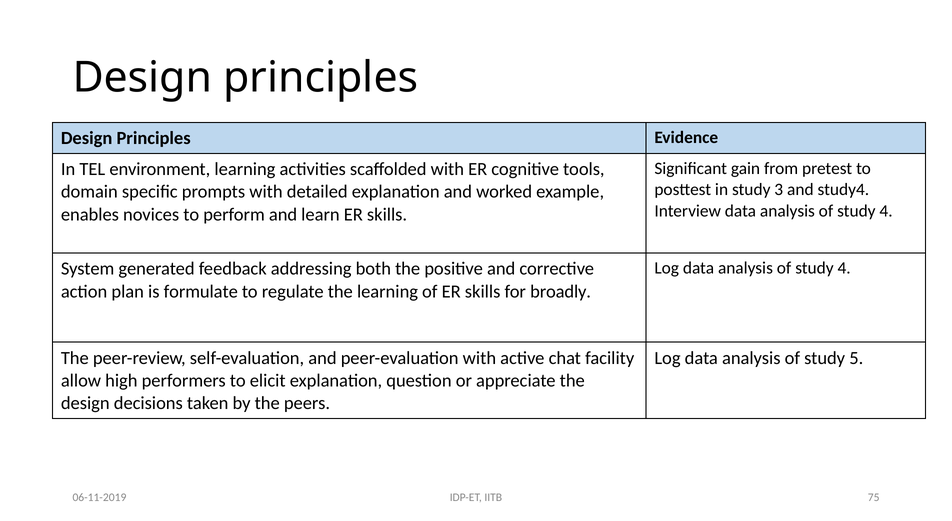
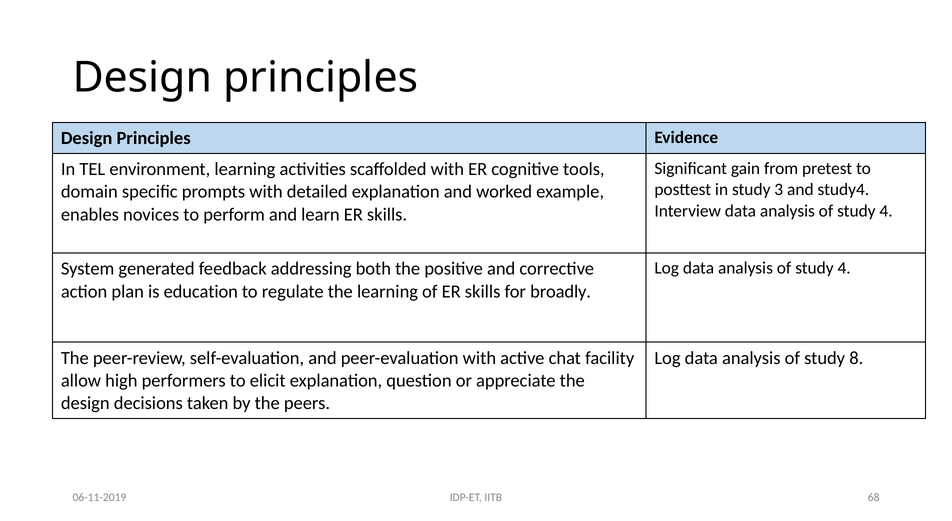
formulate: formulate -> education (201, 292)
5: 5 -> 8 (856, 358)
75: 75 -> 68 (874, 498)
